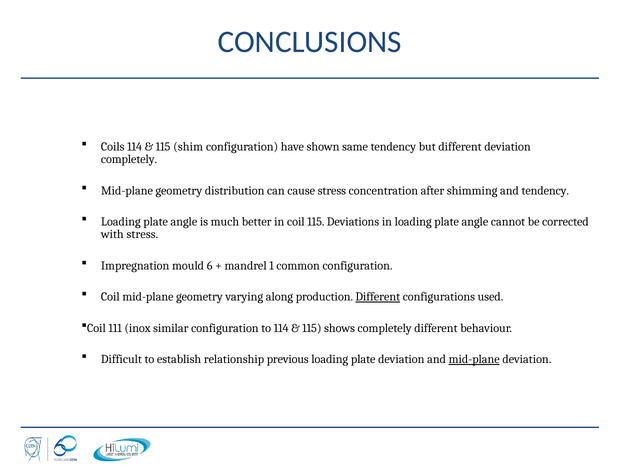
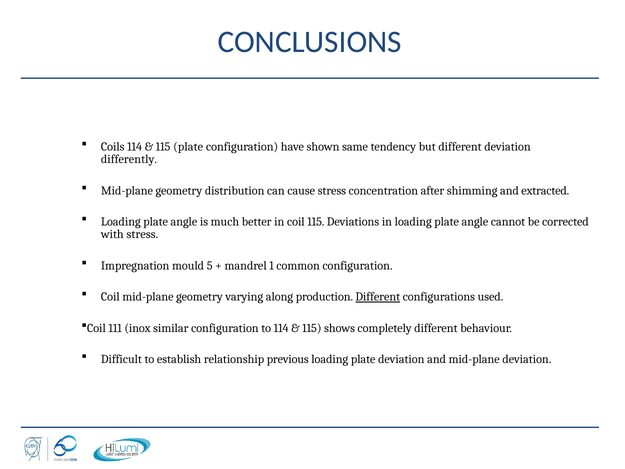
115 shim: shim -> plate (188, 147)
completely: completely -> differently (129, 159)
and tendency: tendency -> extracted (545, 190)
6: 6 -> 5 (210, 266)
mid-plane underline: present -> none (474, 359)
